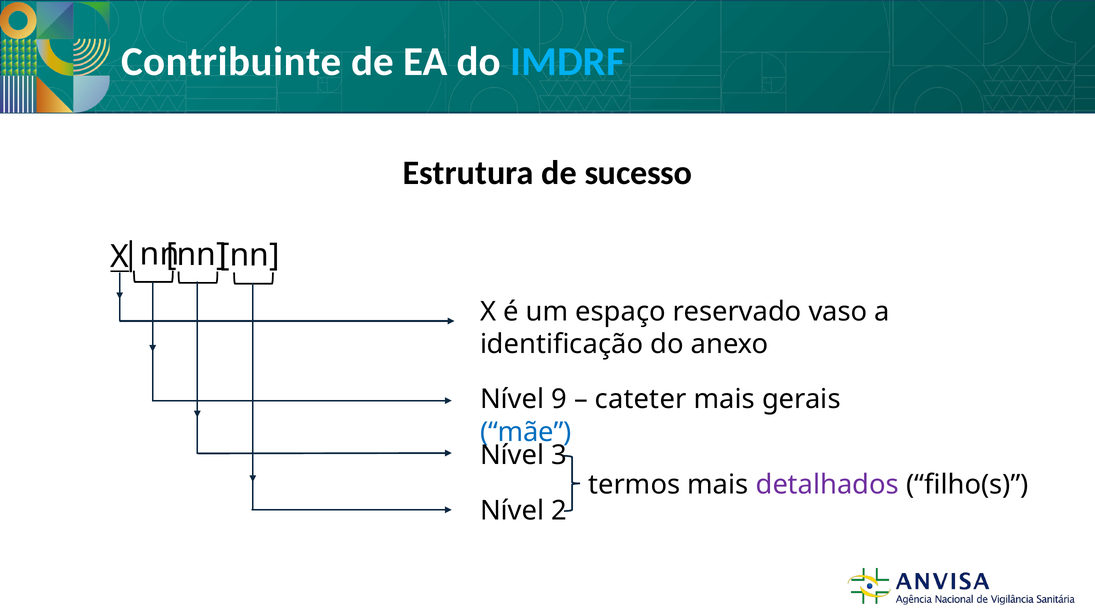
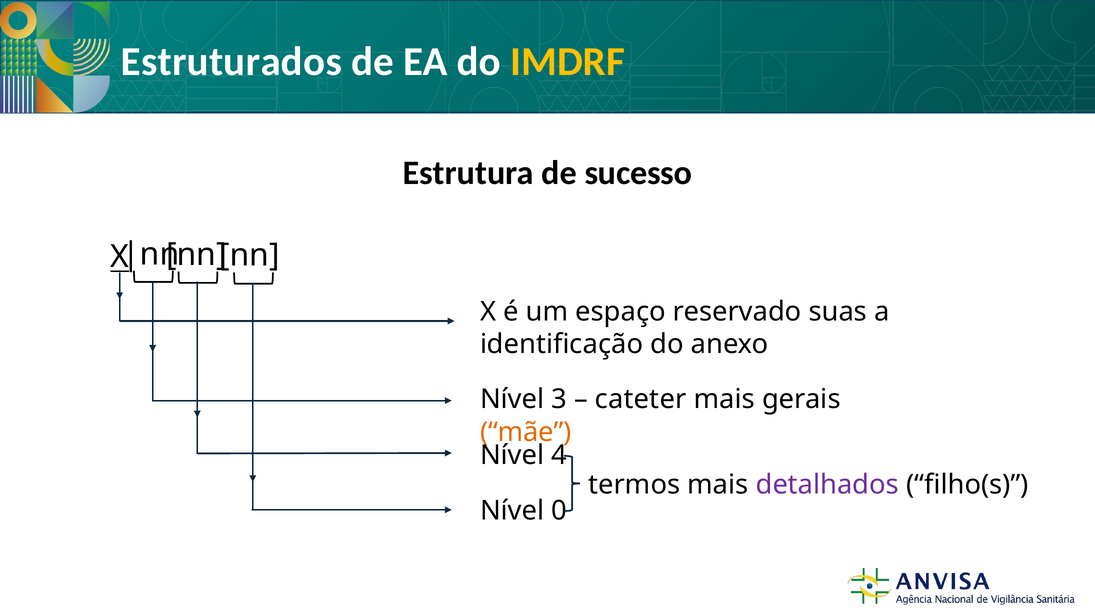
Contribuinte: Contribuinte -> Estruturados (231, 62)
IMDRF colour: light blue -> yellow (568, 62)
vaso: vaso -> suas (838, 312)
9: 9 -> 3 (559, 399)
mãe colour: blue -> orange (526, 432)
3: 3 -> 4 (559, 455)
2: 2 -> 0 (559, 511)
